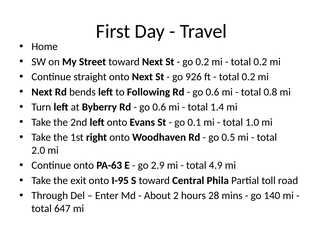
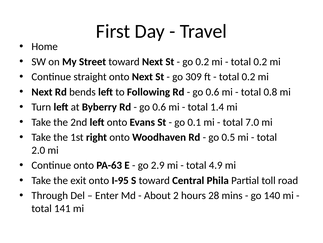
926: 926 -> 309 (194, 77)
1.0: 1.0 -> 7.0 (252, 122)
647: 647 -> 141 (62, 208)
